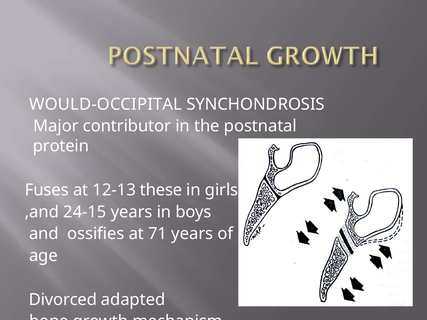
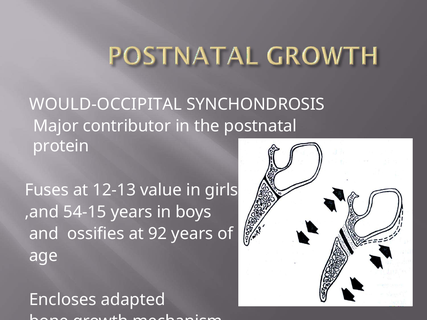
these: these -> value (161, 190)
24-15: 24-15 -> 54-15 (85, 212)
71: 71 -> 92 (158, 234)
Divorced: Divorced -> Encloses (63, 300)
